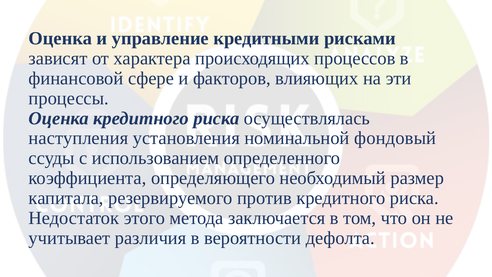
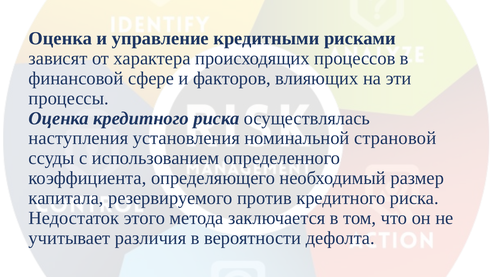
фондовый: фондовый -> страновой (395, 138)
